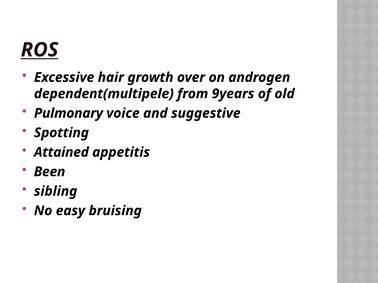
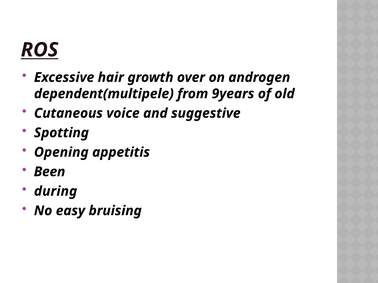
Pulmonary: Pulmonary -> Cutaneous (68, 113)
Attained: Attained -> Opening (61, 152)
sibling: sibling -> during (56, 192)
